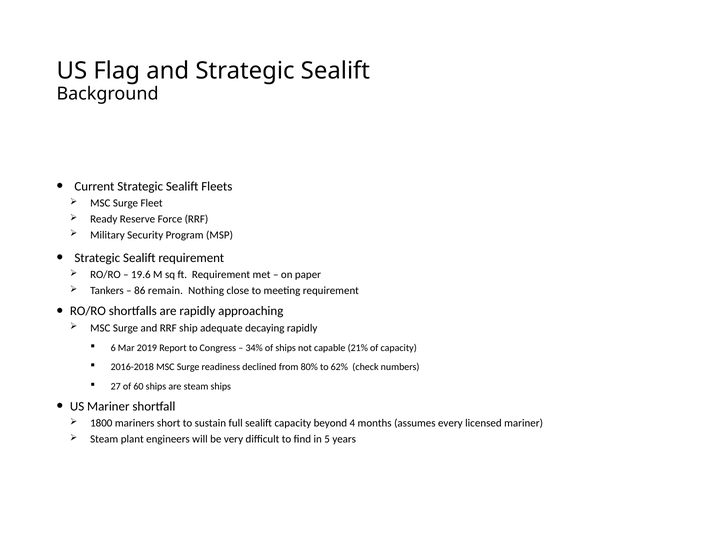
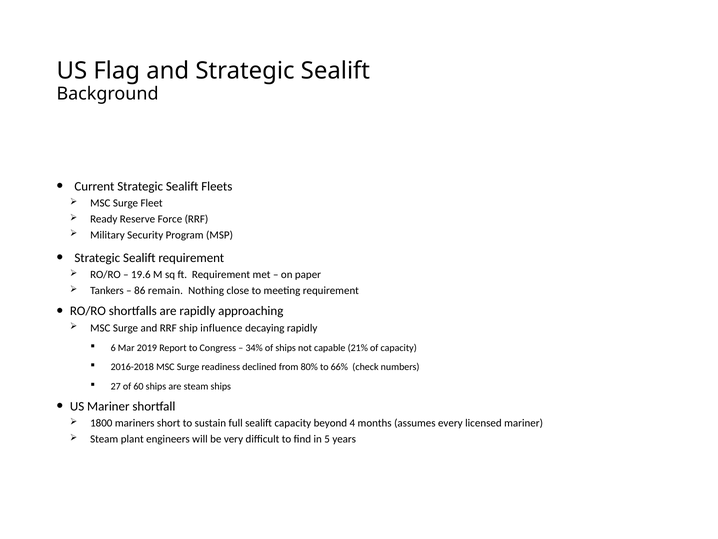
adequate: adequate -> influence (221, 328)
62%: 62% -> 66% (339, 367)
